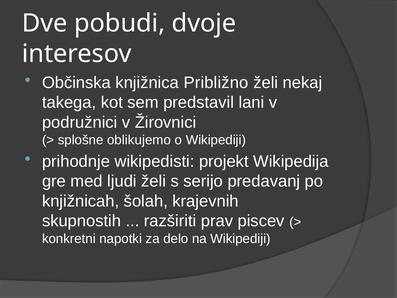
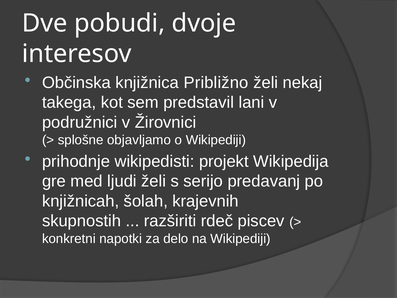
oblikujemo: oblikujemo -> objavljamo (139, 140)
prav: prav -> rdeč (217, 221)
